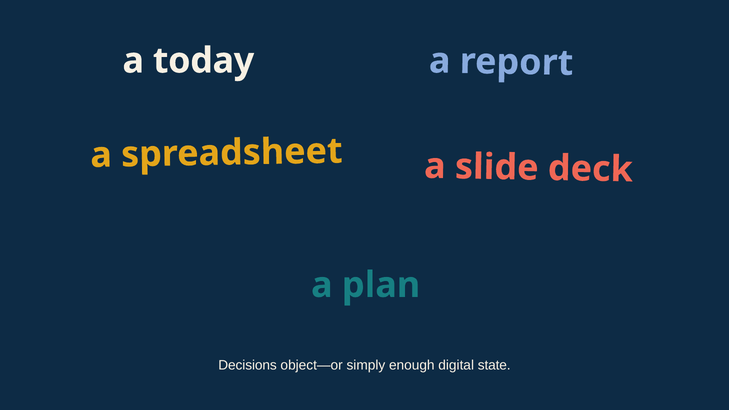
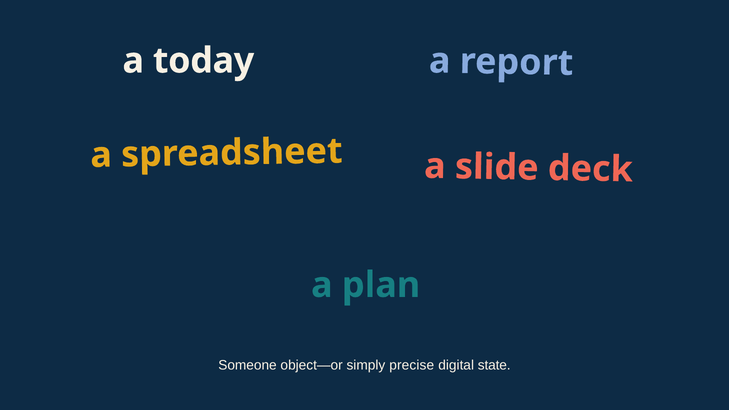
Decisions: Decisions -> Someone (248, 365)
enough: enough -> precise (412, 365)
